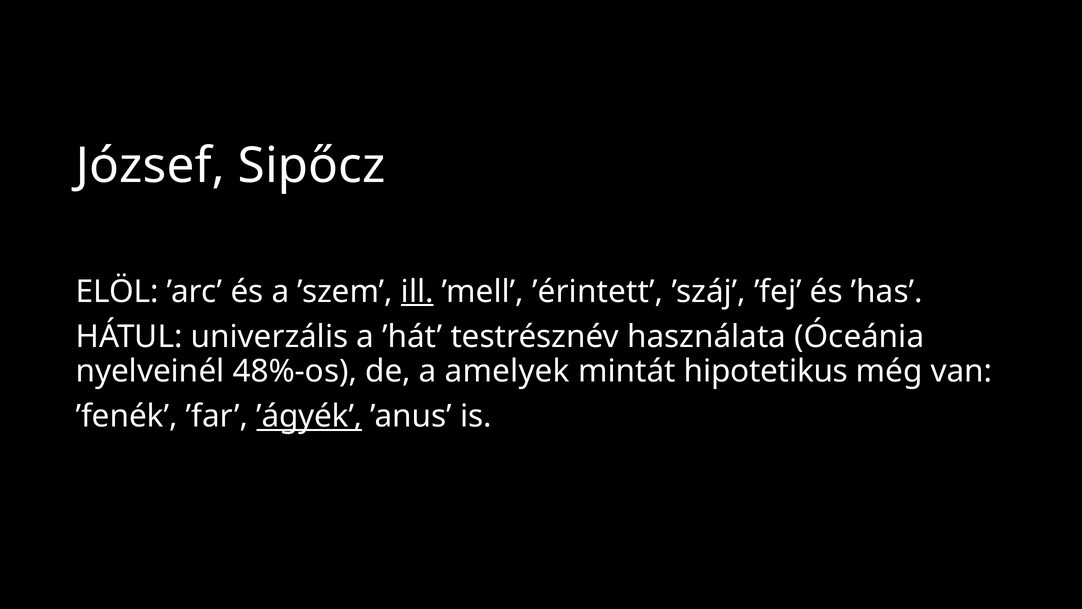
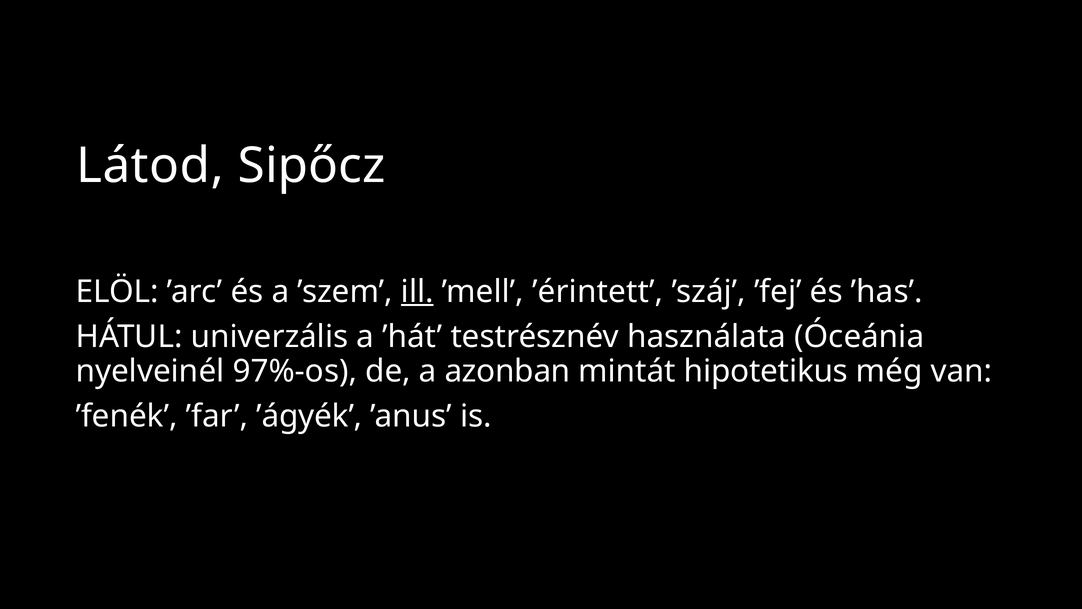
József: József -> Látod (150, 166)
48%-os: 48%-os -> 97%-os (295, 371)
amelyek: amelyek -> azonban (508, 371)
’ágyék underline: present -> none (309, 416)
